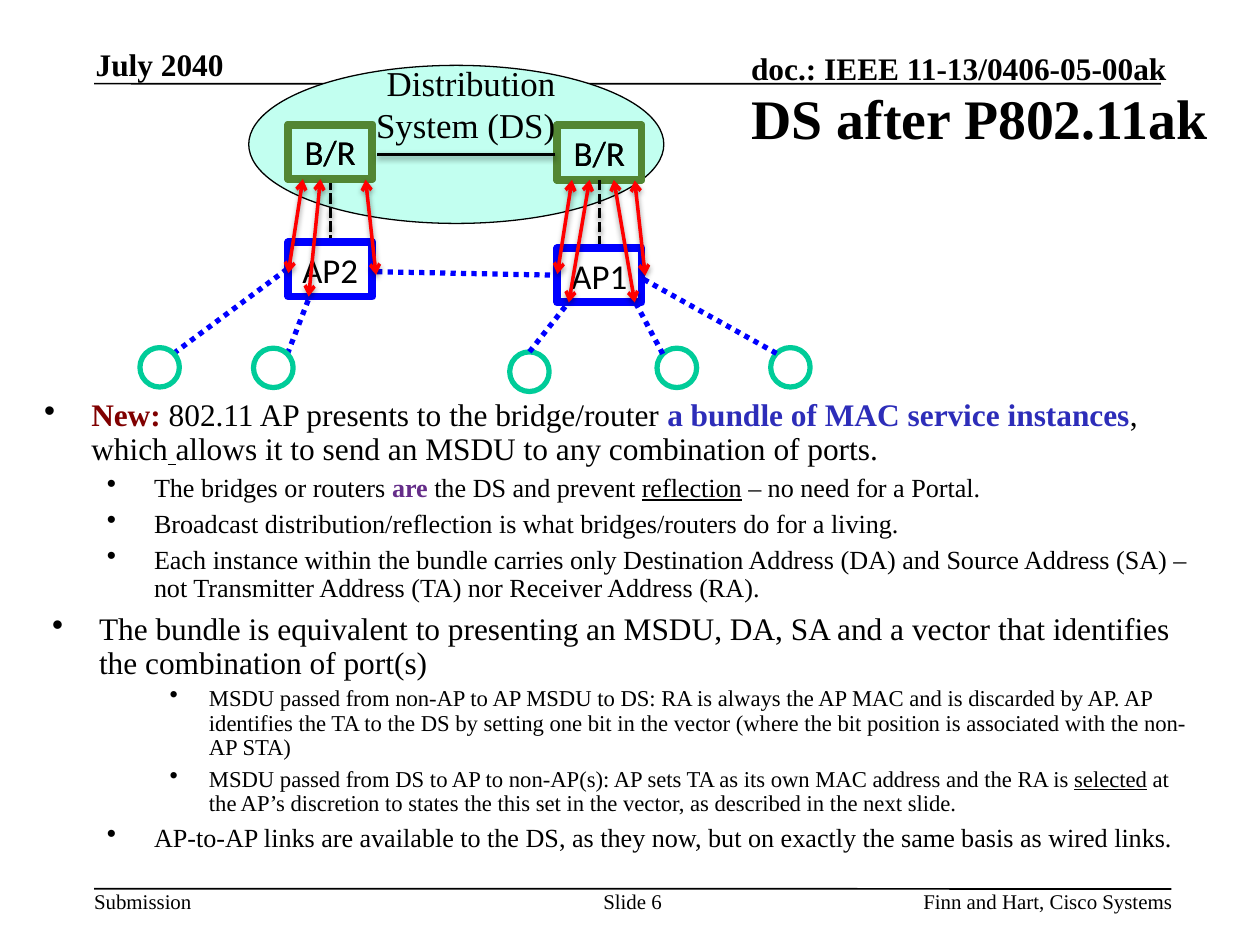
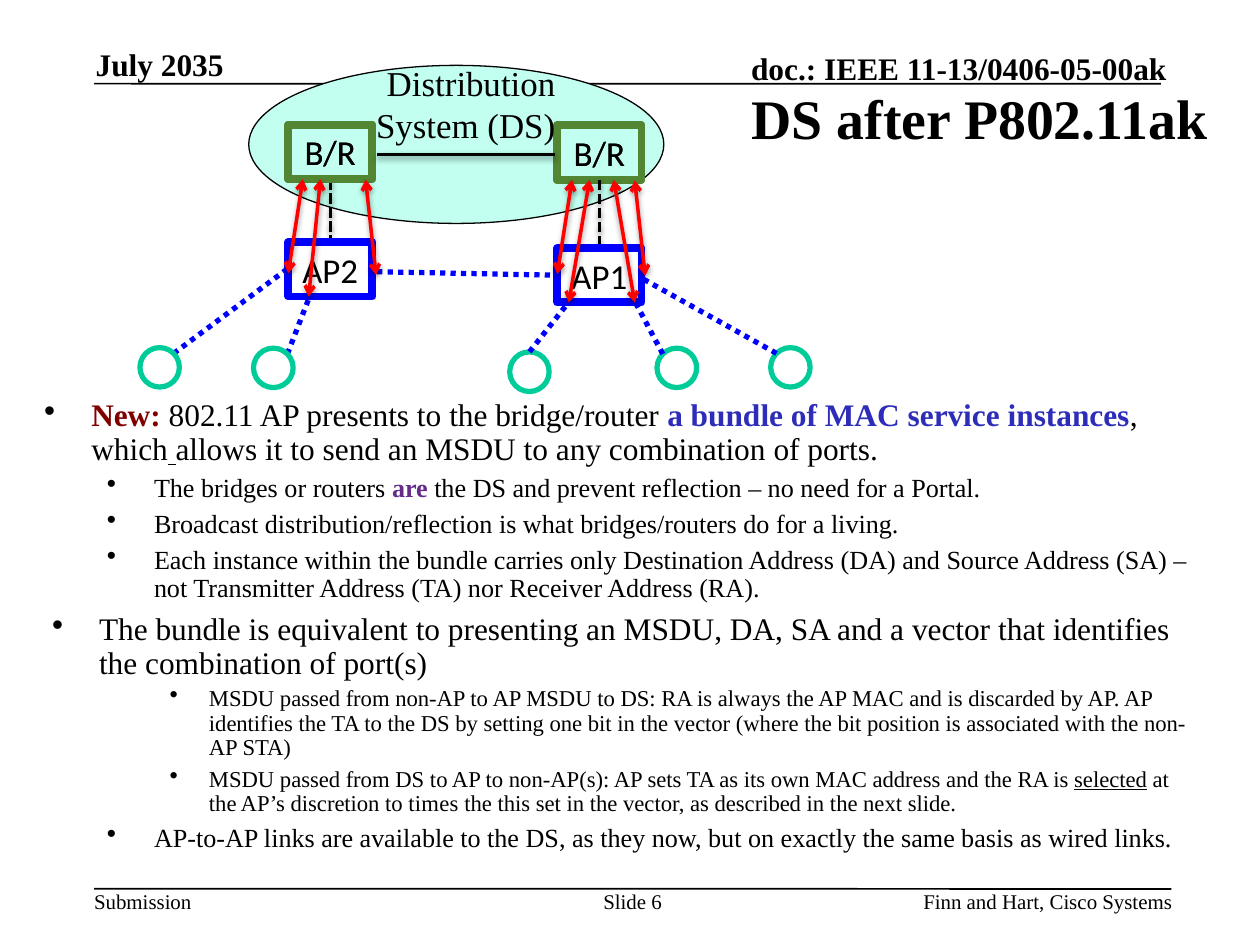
2040: 2040 -> 2035 (192, 67)
reflection underline: present -> none (692, 489)
states: states -> times (433, 805)
